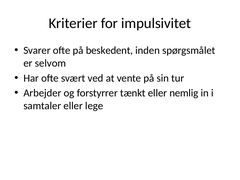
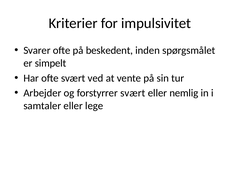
selvom: selvom -> simpelt (51, 63)
forstyrrer tænkt: tænkt -> svært (133, 93)
